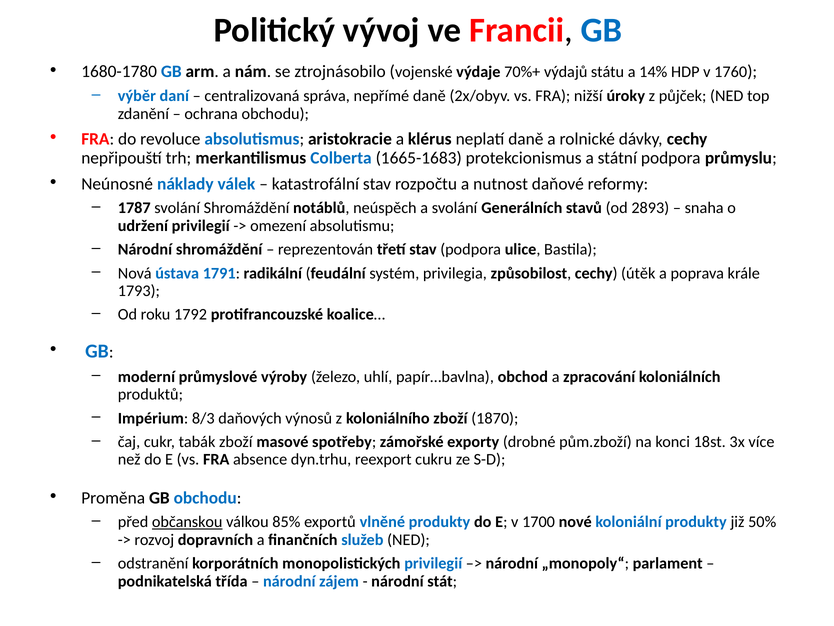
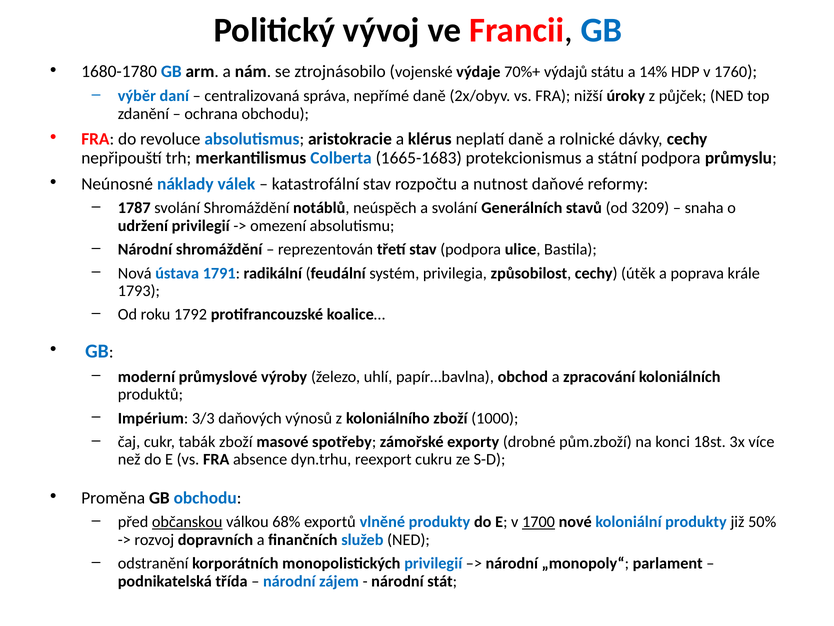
2893: 2893 -> 3209 (650, 208)
8/3: 8/3 -> 3/3 (203, 418)
1870: 1870 -> 1000 (495, 418)
85%: 85% -> 68% (286, 522)
1700 underline: none -> present (539, 522)
